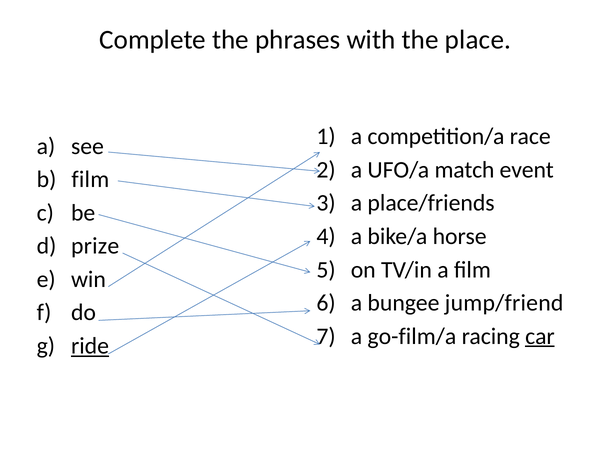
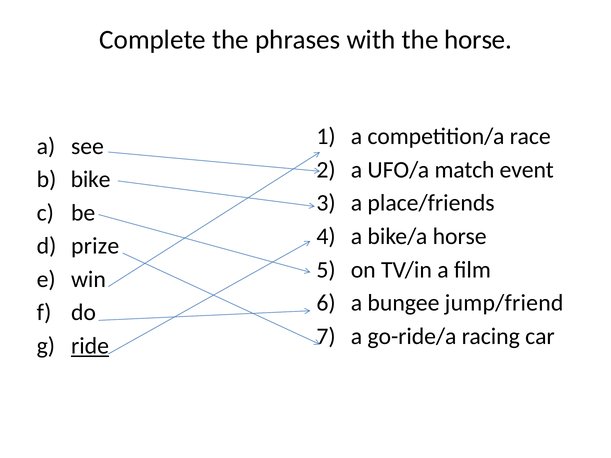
the place: place -> horse (478, 40)
film: film -> bike (91, 180)
go-film/a: go-film/a -> go-ride/a (412, 336)
car underline: present -> none (540, 336)
